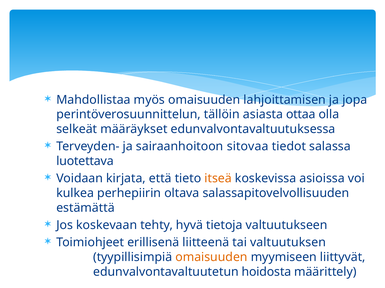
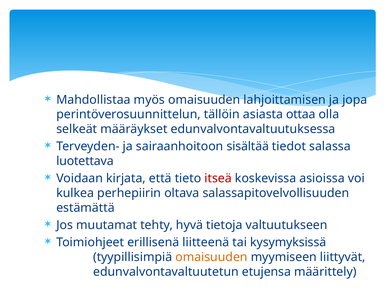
sitovaa: sitovaa -> sisältää (248, 147)
itseä colour: orange -> red (218, 179)
koskevaan: koskevaan -> muutamat (107, 226)
valtuutuksen: valtuutuksen -> kysymyksissä (288, 243)
hoidosta: hoidosta -> etujensa (266, 272)
